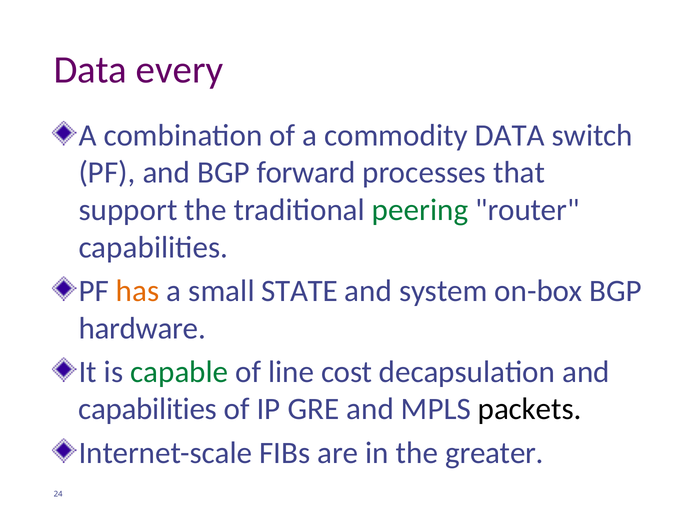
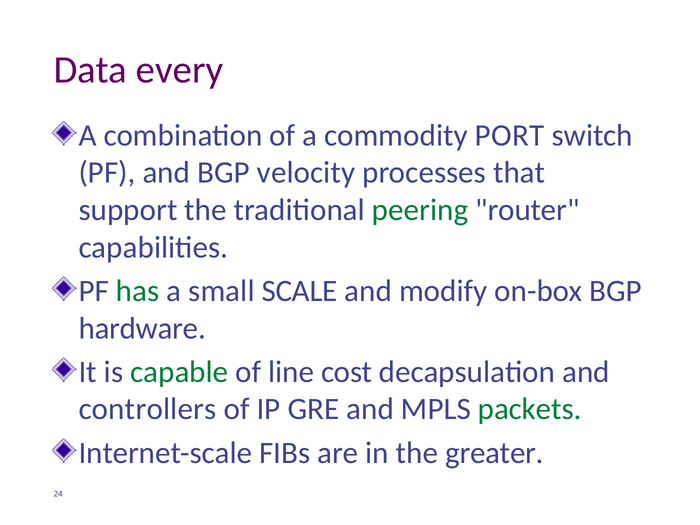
commodity DATA: DATA -> PORT (510, 135)
forward: forward -> velocity (306, 173)
has colour: orange -> green (138, 291)
STATE: STATE -> SCALE (300, 291)
system: system -> modify (443, 291)
capabilities: capabilities -> controllers (148, 409)
packets colour: black -> green (530, 409)
